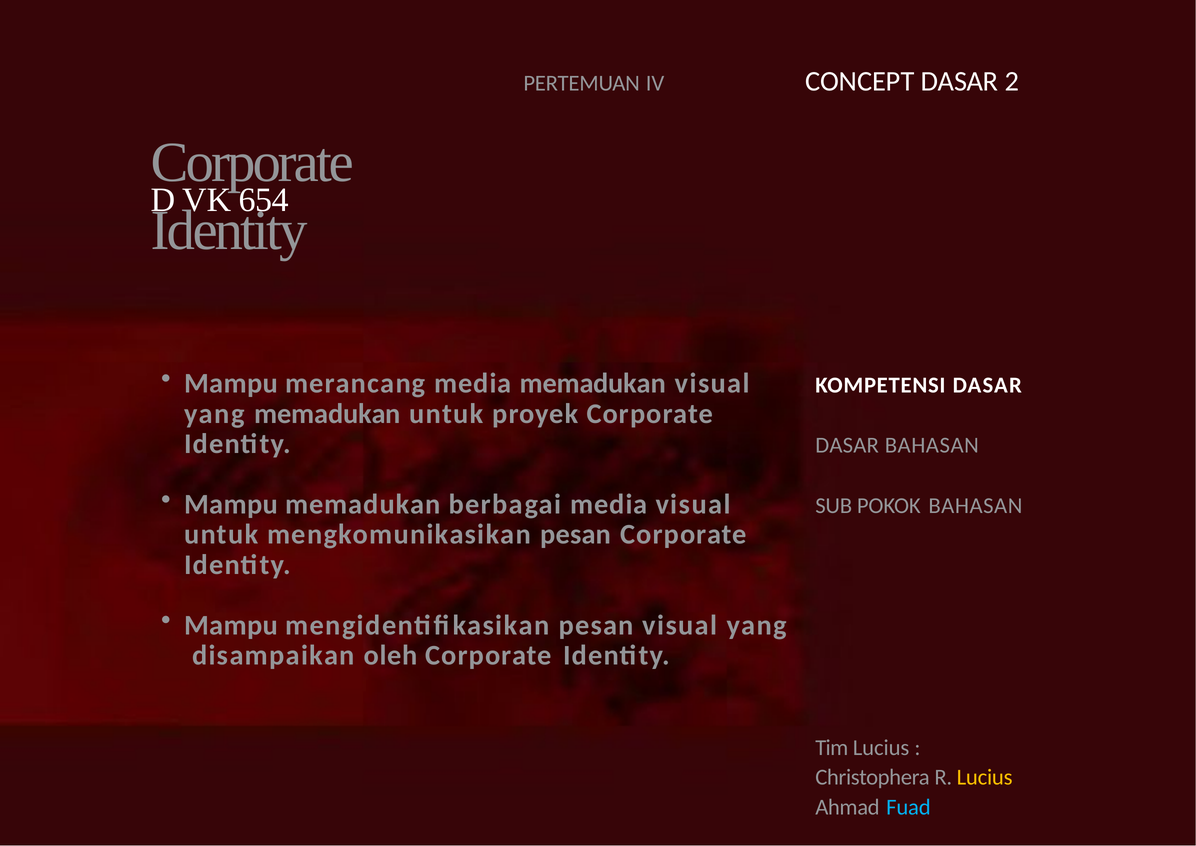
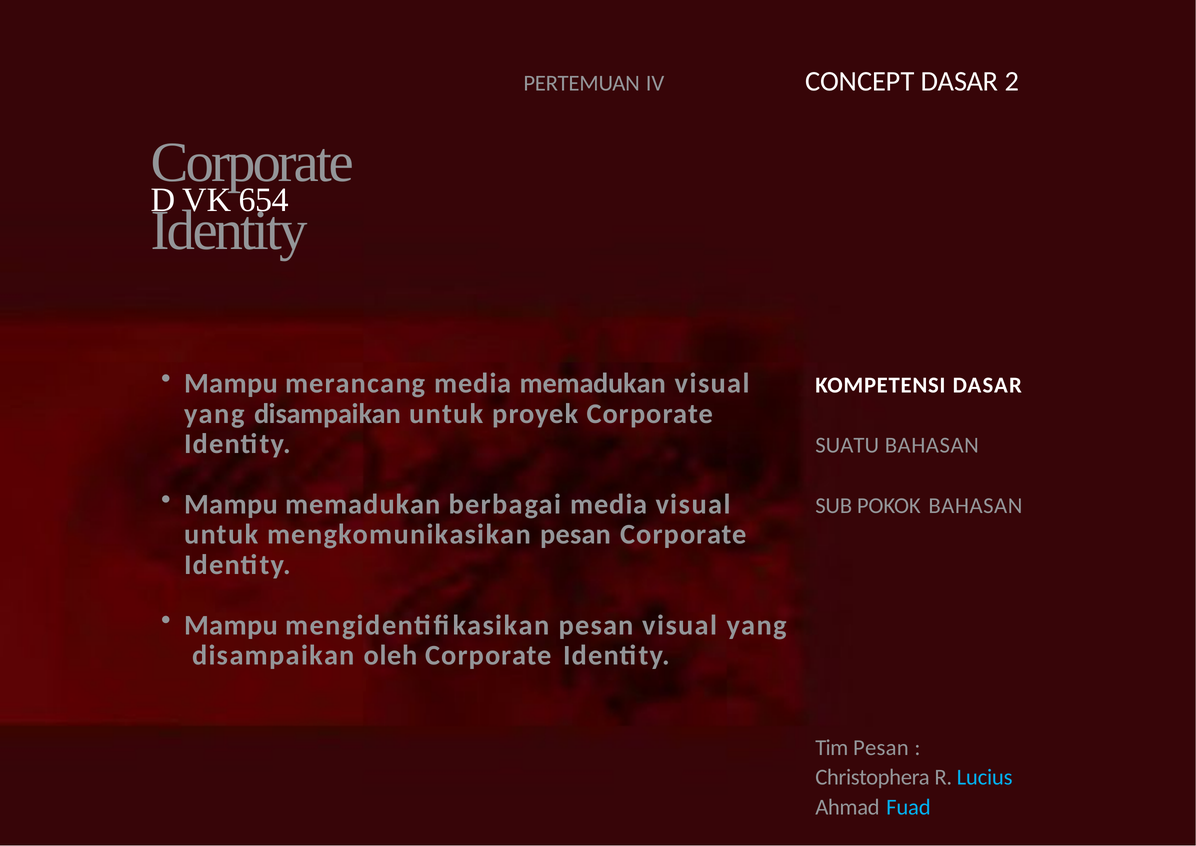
memadukan: memadukan -> disampaikan (327, 414)
DASAR: DASAR -> SUATU (847, 445)
Tim Lucius: Lucius -> Pesan (881, 747)
Lucius colour: yellow -> light blue (985, 777)
